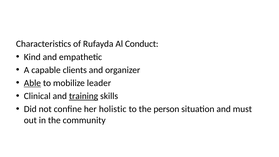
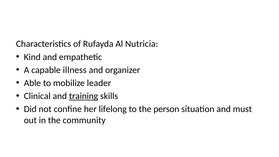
Conduct: Conduct -> Nutricia (142, 44)
clients: clients -> illness (75, 70)
Able underline: present -> none (32, 83)
holistic: holistic -> lifelong (113, 109)
